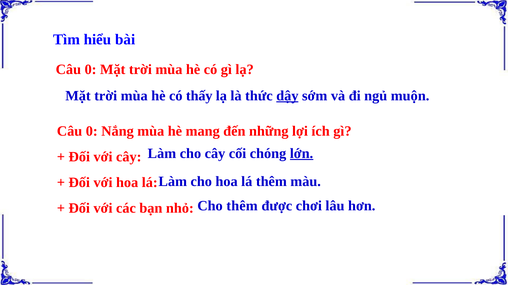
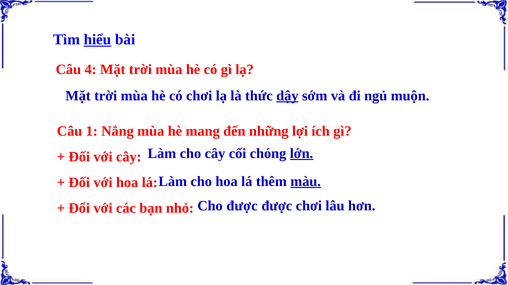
hiểu underline: none -> present (98, 40)
0: 0 -> 4 (91, 69)
có thấy: thấy -> chơi (199, 96)
0: 0 -> 1 (92, 131)
màu underline: none -> present (306, 182)
Cho thêm: thêm -> được (242, 206)
